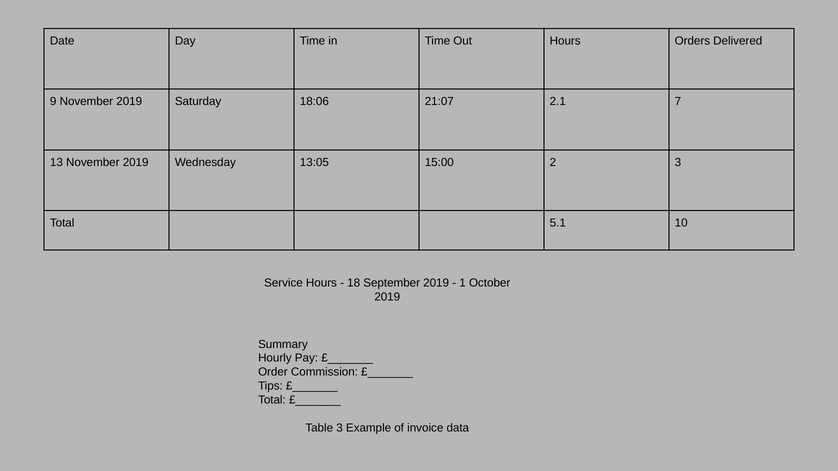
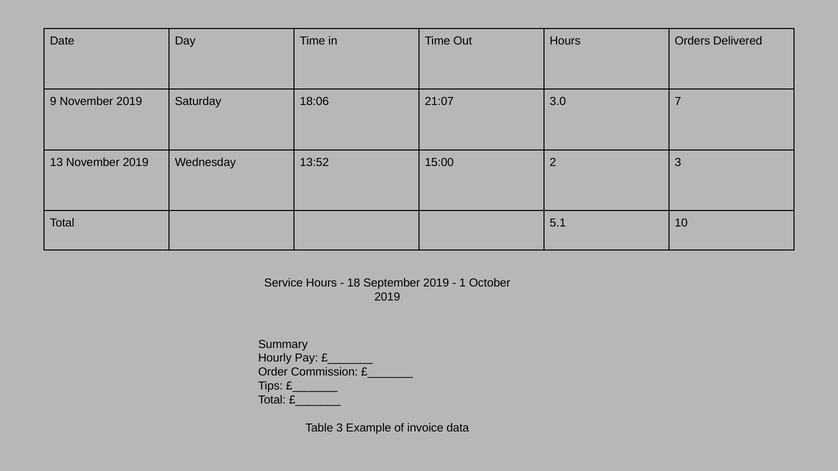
2.1: 2.1 -> 3.0 (558, 102)
13:05: 13:05 -> 13:52 (314, 162)
